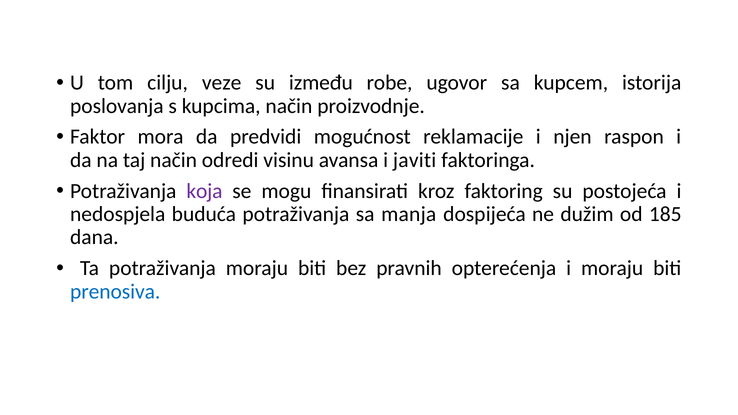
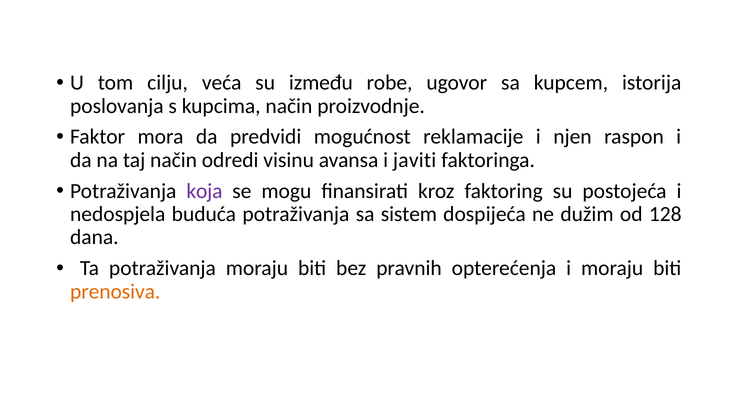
veze: veze -> veća (222, 83)
manja: manja -> sistem (409, 214)
185: 185 -> 128 (665, 214)
prenosiva colour: blue -> orange (115, 292)
